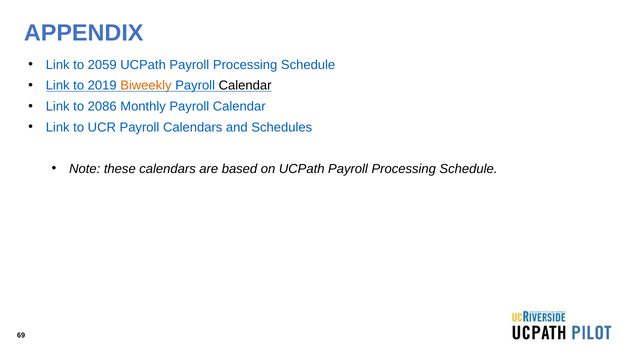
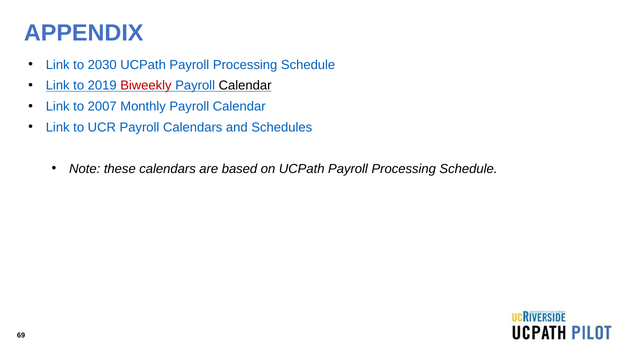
2059: 2059 -> 2030 (102, 65)
Biweekly colour: orange -> red (146, 86)
2086: 2086 -> 2007 (102, 106)
